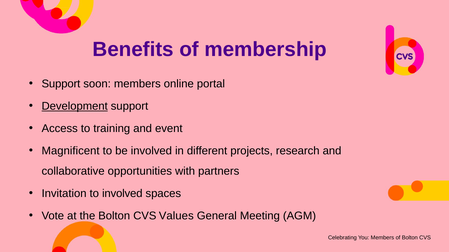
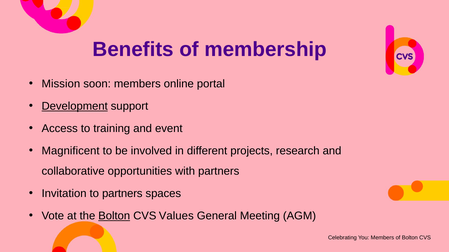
Support: Support -> Mission (61, 84)
to involved: involved -> partners (122, 194)
Bolton underline: none -> present (114, 216)
